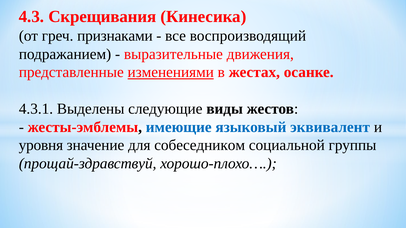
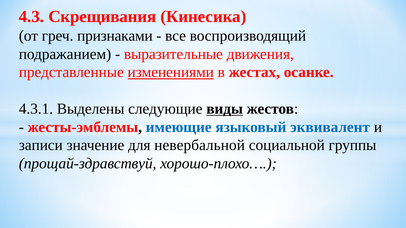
виды underline: none -> present (225, 109)
уровня: уровня -> записи (41, 145)
собеседником: собеседником -> невербальной (200, 145)
